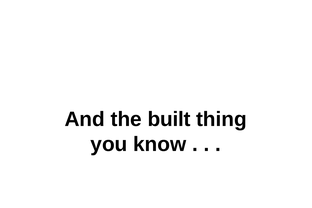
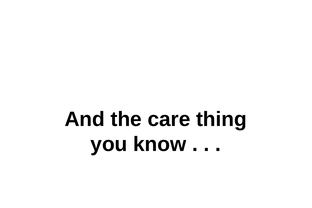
built: built -> care (169, 119)
